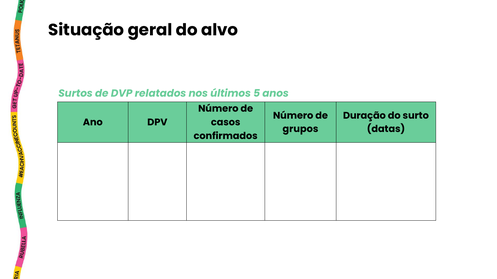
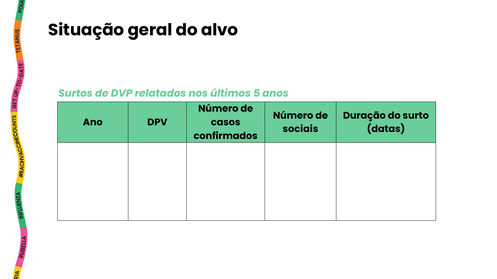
grupos: grupos -> sociais (300, 129)
